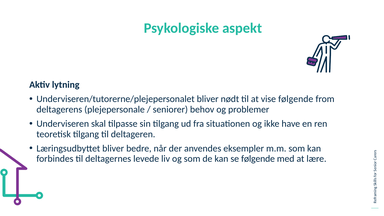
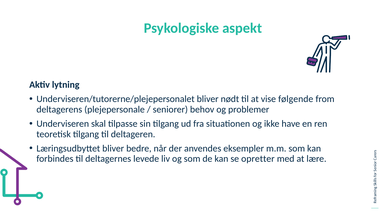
se følgende: følgende -> opretter (258, 159)
